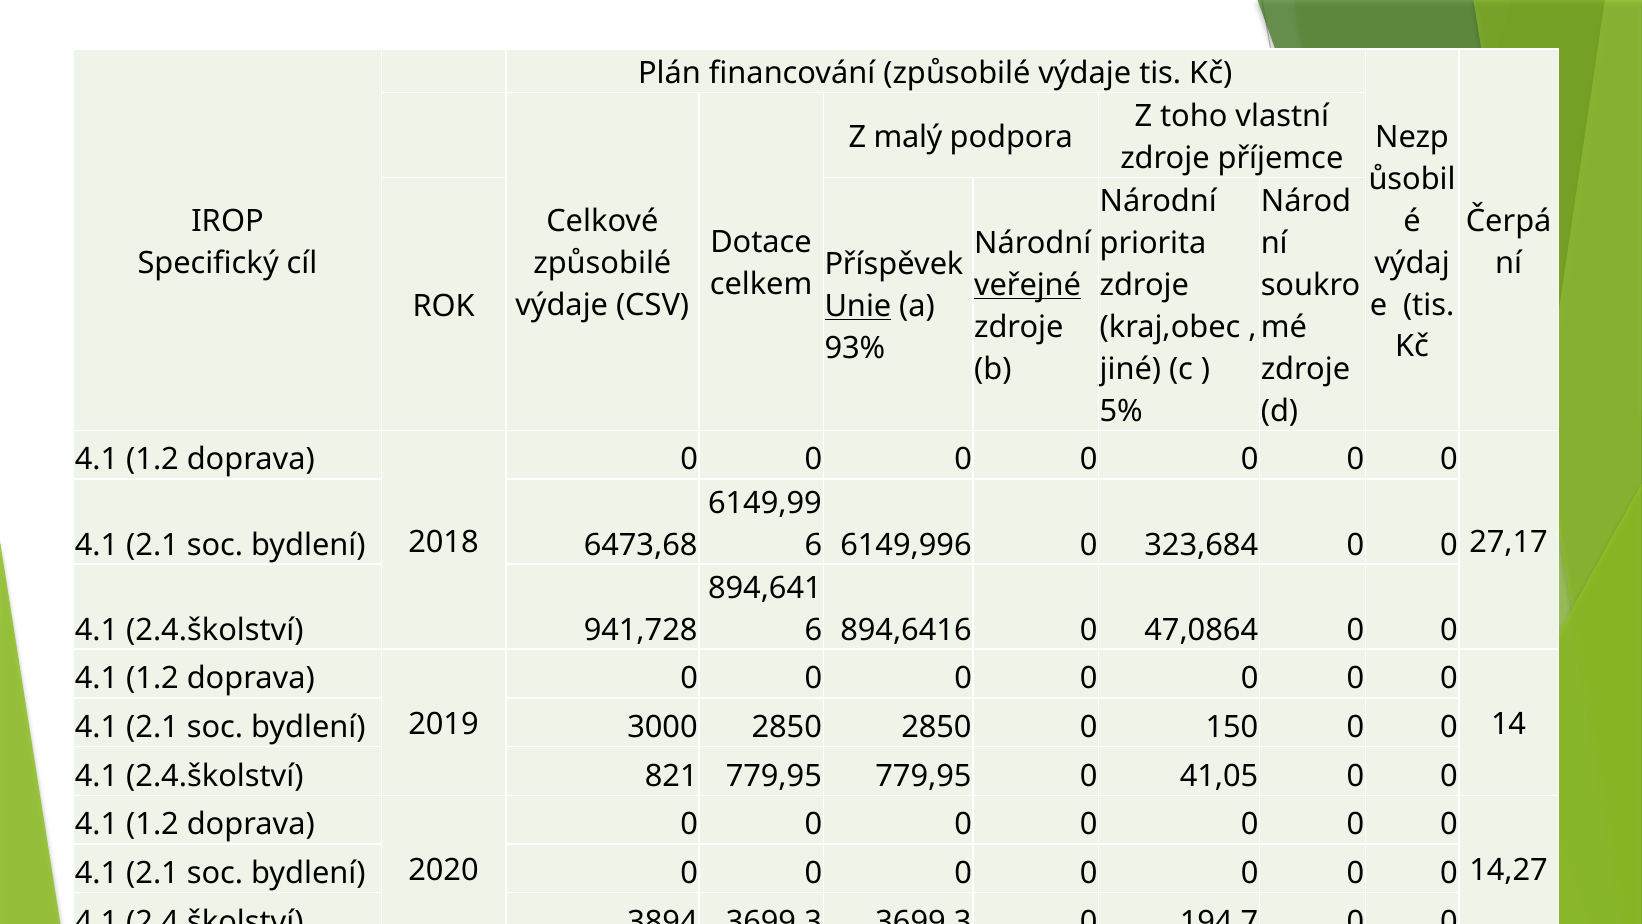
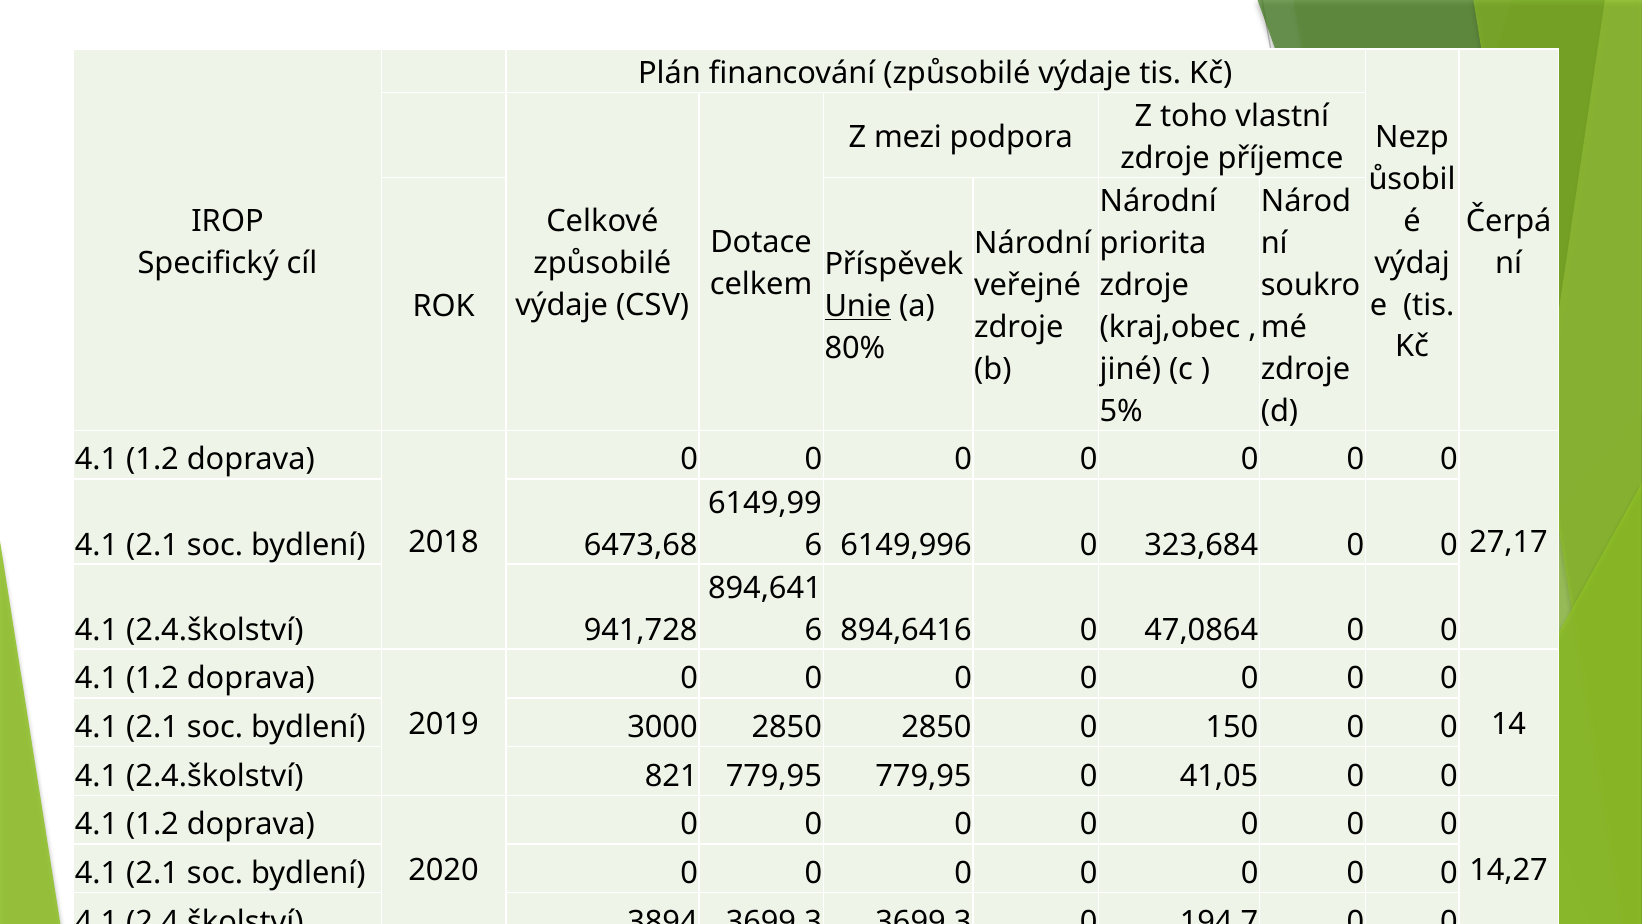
malý: malý -> mezi (908, 137)
veřejné underline: present -> none (1028, 285)
93%: 93% -> 80% (855, 348)
